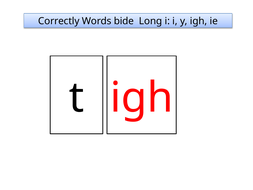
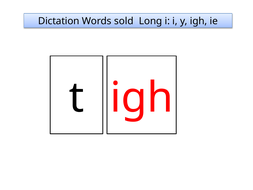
Correctly: Correctly -> Dictation (59, 21)
bide: bide -> sold (124, 21)
